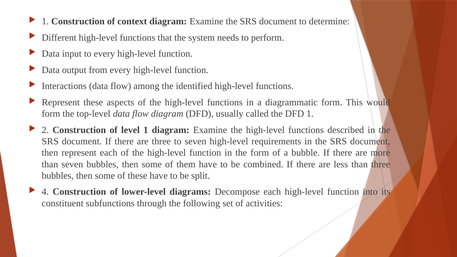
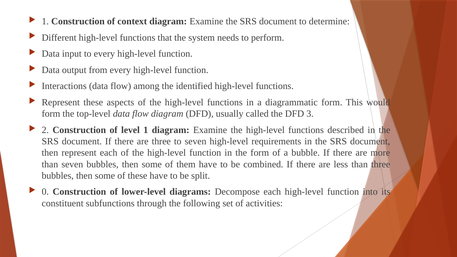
DFD 1: 1 -> 3 (310, 114)
4: 4 -> 0 (45, 192)
